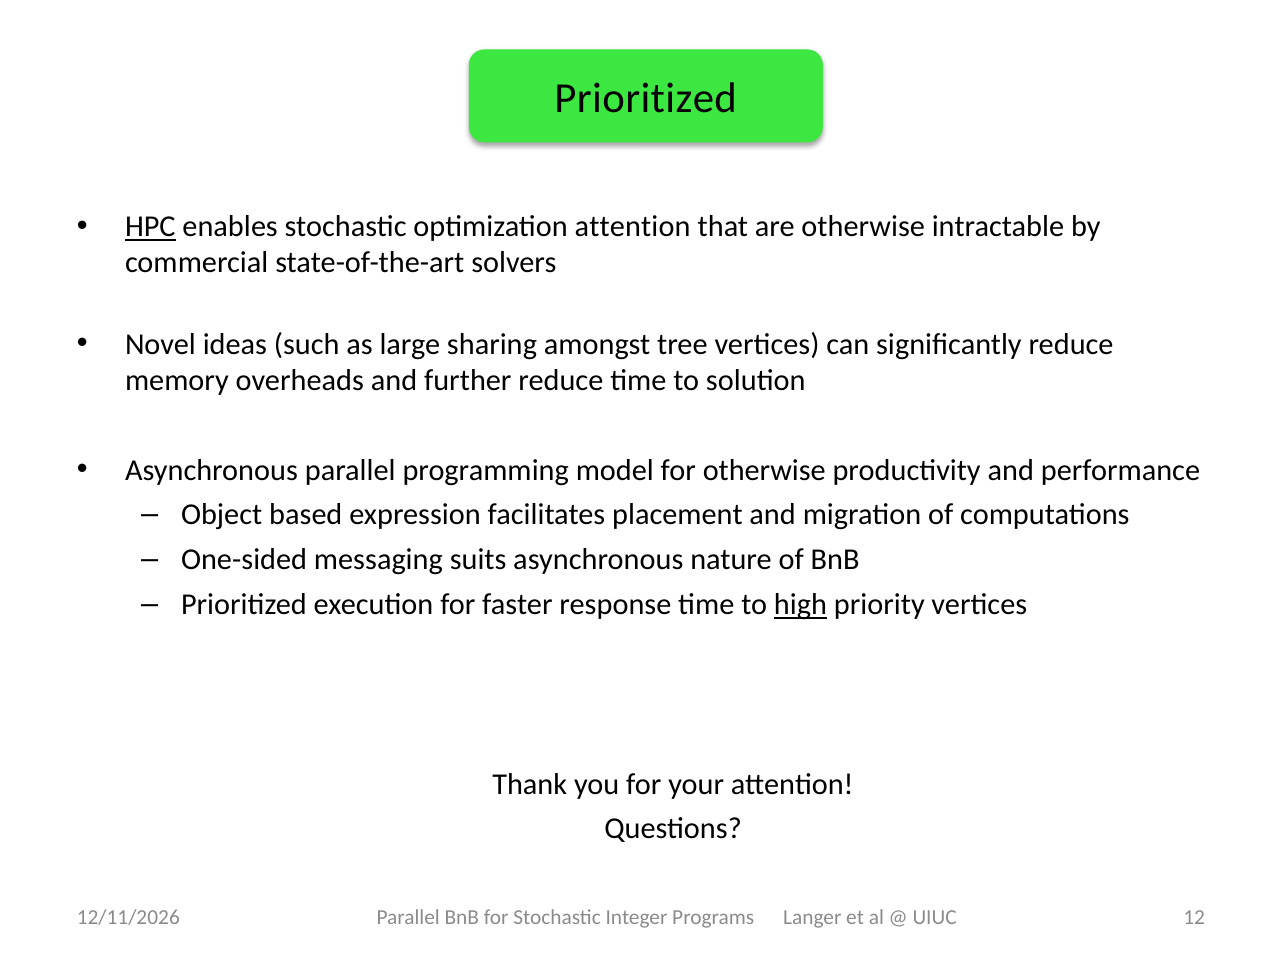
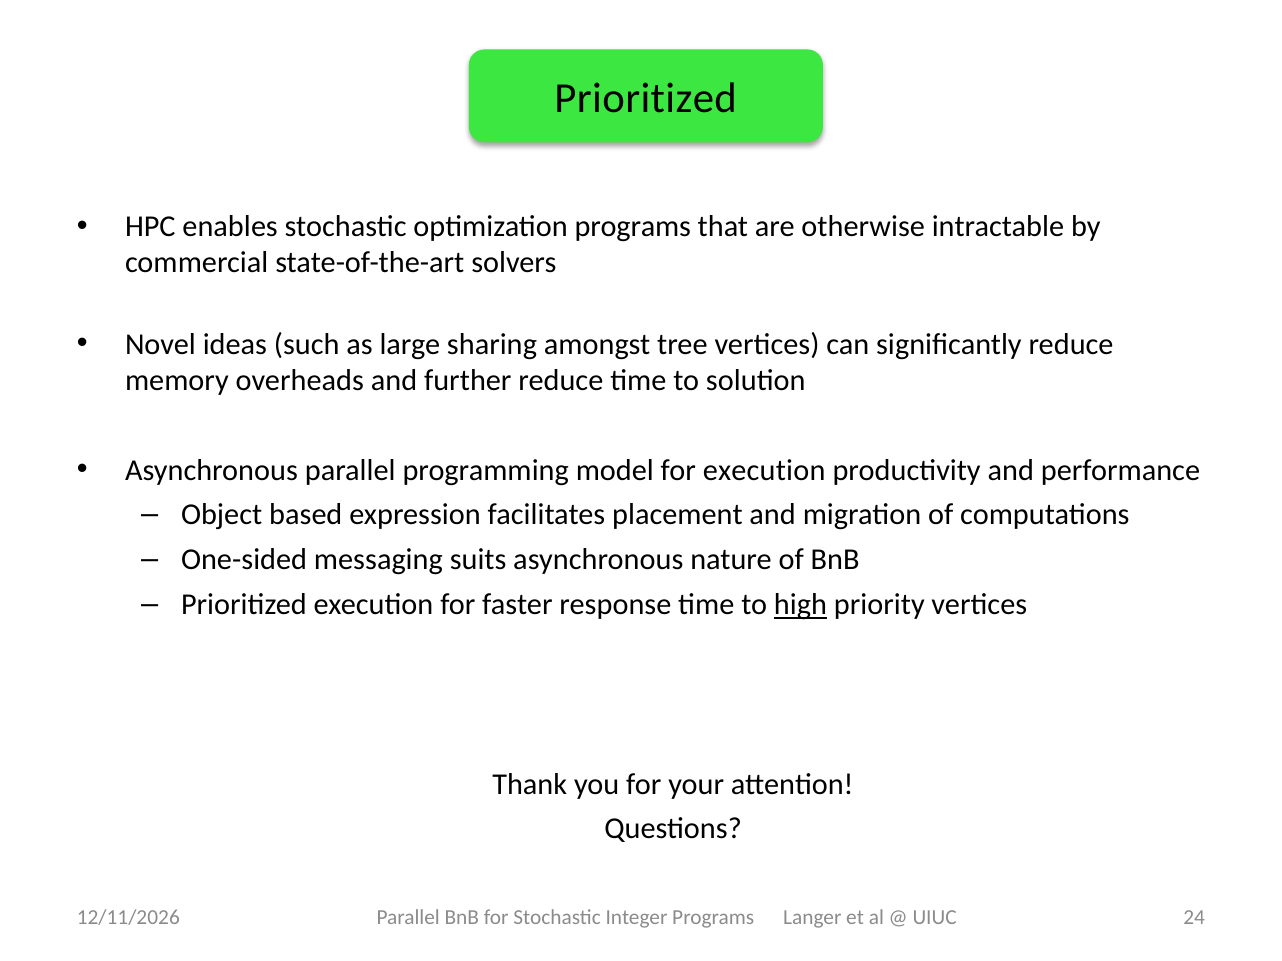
HPC underline: present -> none (150, 227)
optimization attention: attention -> programs (633, 227)
for otherwise: otherwise -> execution (764, 470)
12: 12 -> 24 (1194, 918)
